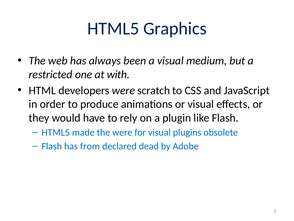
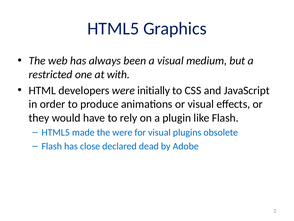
scratch: scratch -> initially (154, 90)
from: from -> close (90, 146)
